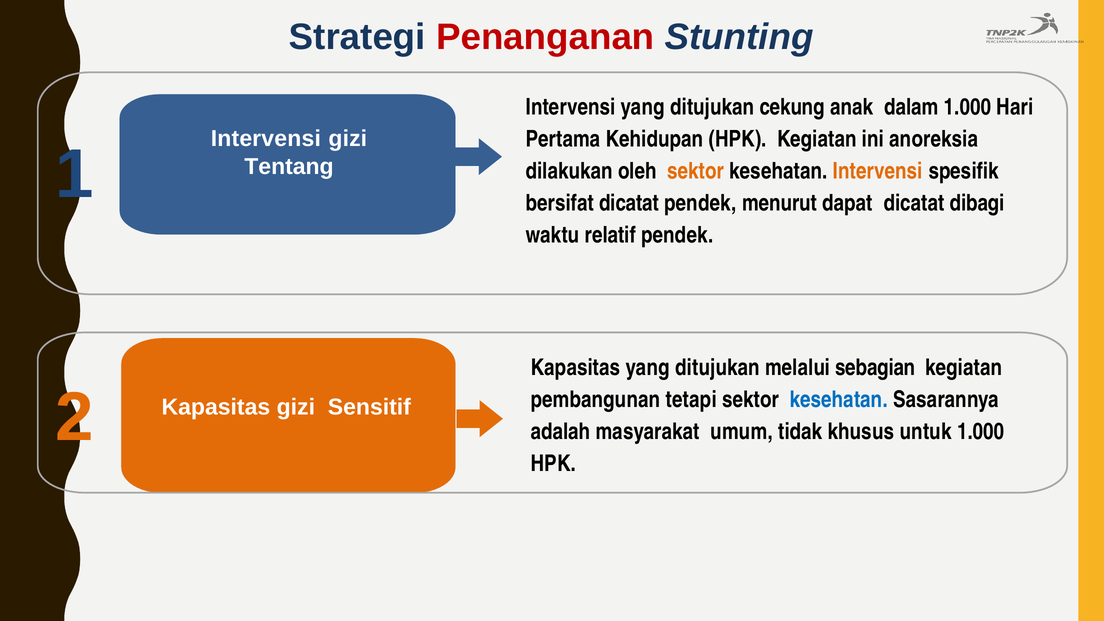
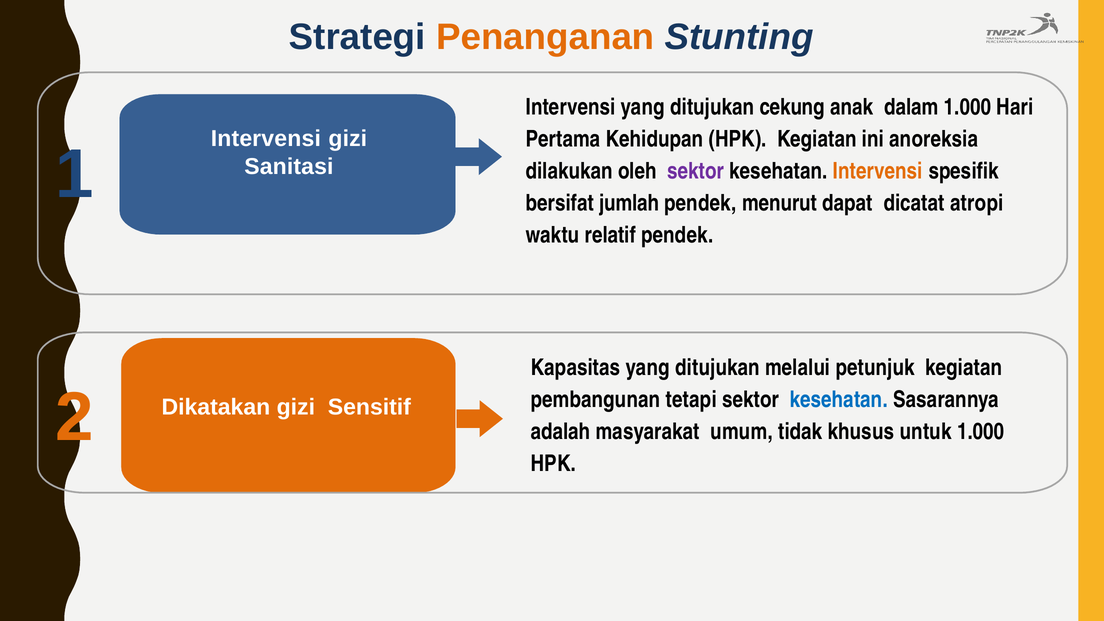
Penanganan colour: red -> orange (545, 37)
Tentang: Tentang -> Sanitasi (289, 167)
sektor colour: orange -> purple (696, 171)
bersifat dicatat: dicatat -> jumlah (629, 203)
dibagi: dibagi -> atropi (977, 203)
sebagian: sebagian -> petunjuk (875, 368)
Kapasitas: Kapasitas -> Dikatakan (216, 407)
